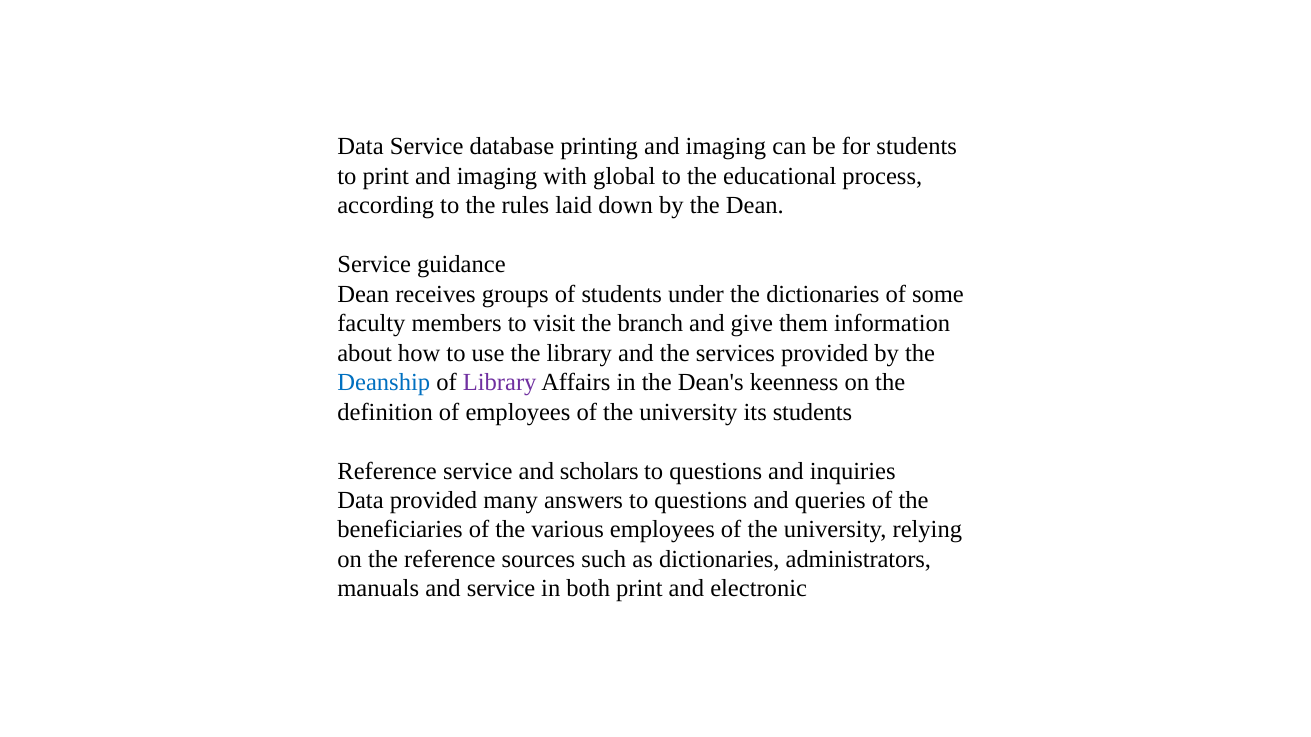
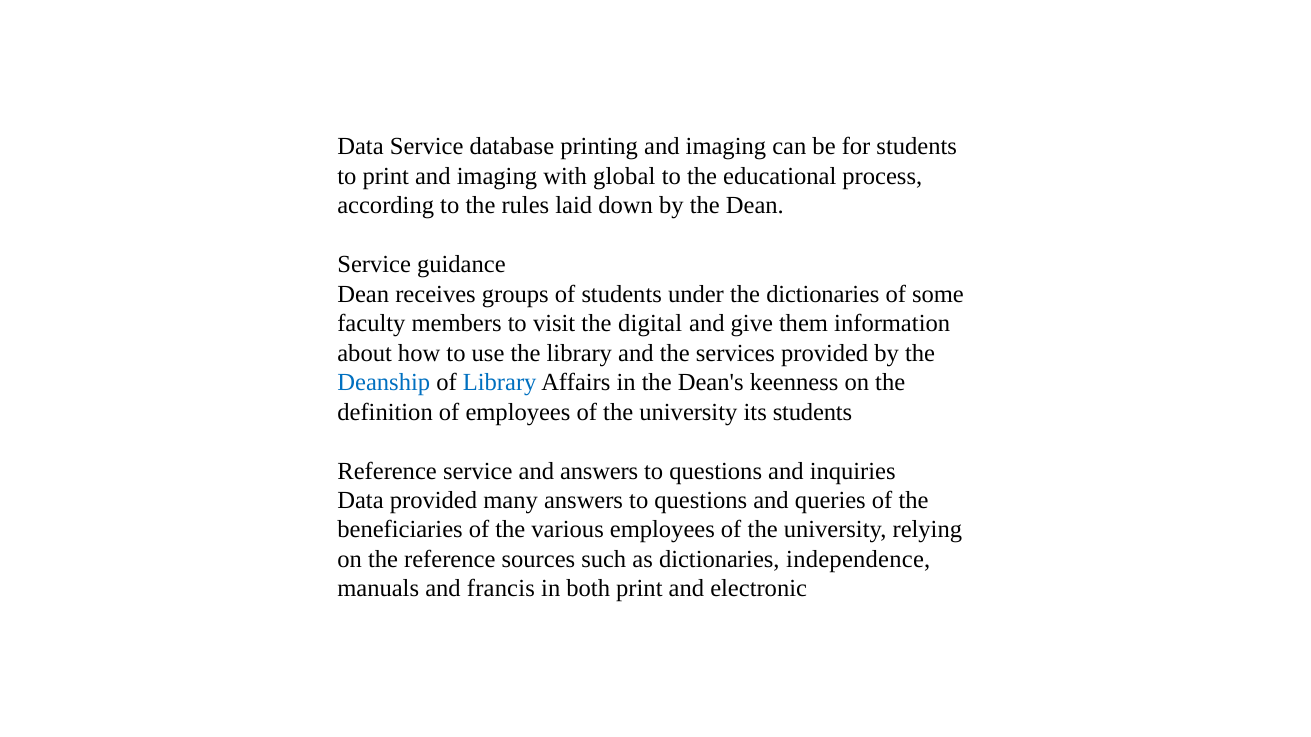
branch: branch -> digital (650, 324)
Library colour: purple -> blue (500, 383)
and scholars: scholars -> answers (599, 471)
administrators: administrators -> independence (858, 560)
and service: service -> francis (501, 589)
